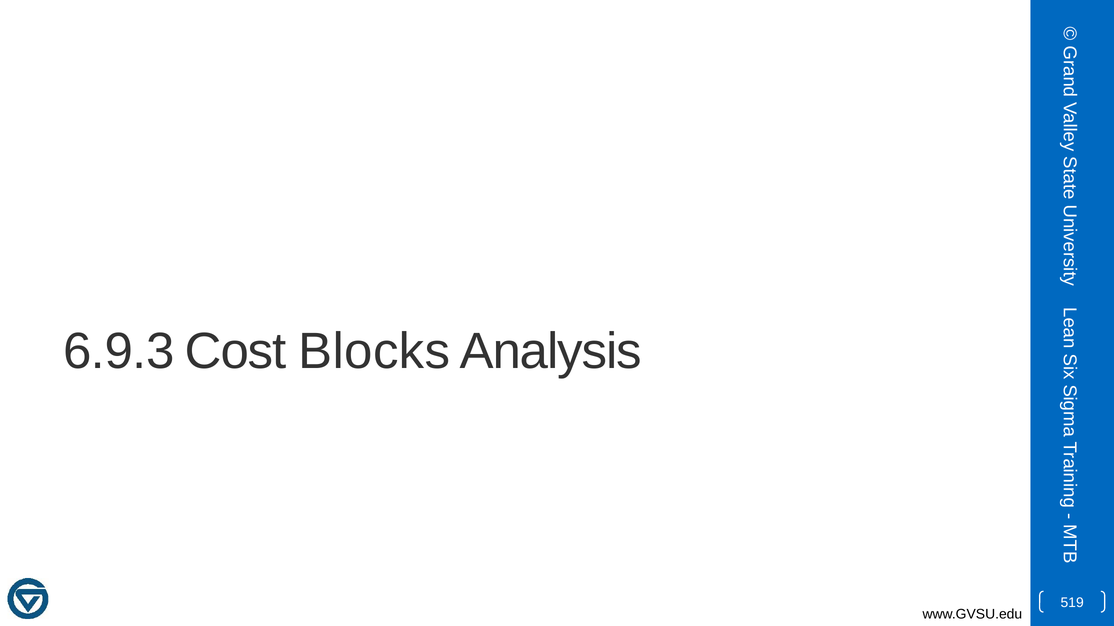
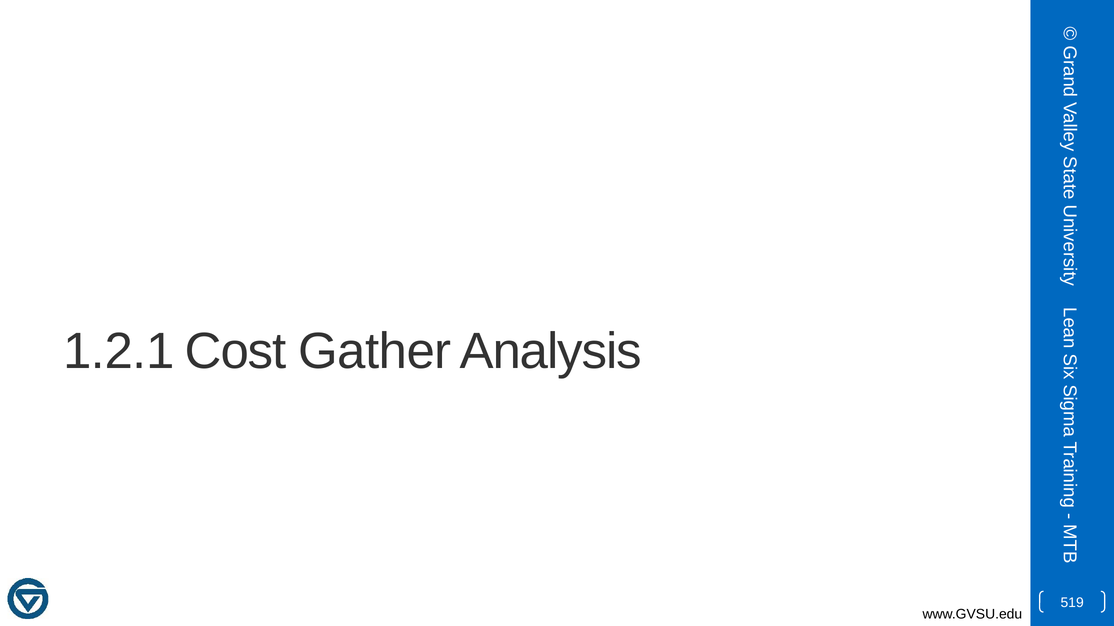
6.9.3: 6.9.3 -> 1.2.1 (119, 352)
Blocks: Blocks -> Gather (375, 352)
